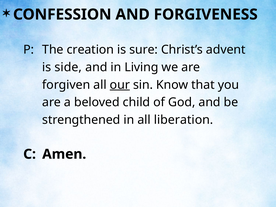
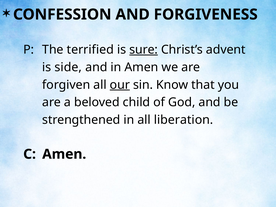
creation: creation -> terrified (90, 50)
sure underline: none -> present (144, 50)
in Living: Living -> Amen (141, 67)
